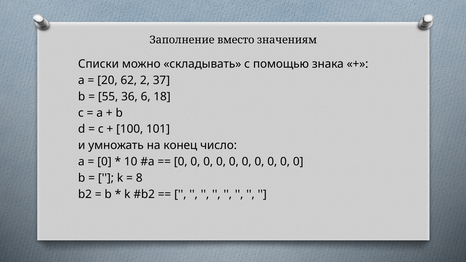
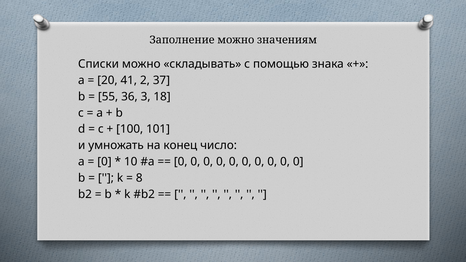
Заполнение вместо: вместо -> можно (236, 40)
62: 62 -> 41 (129, 80)
6: 6 -> 3 (146, 97)
